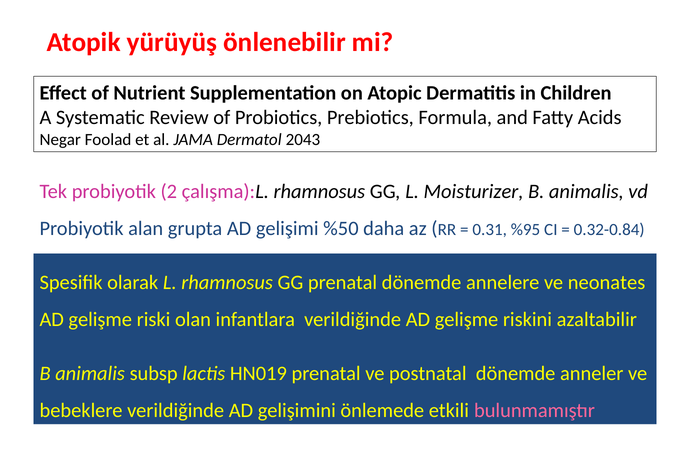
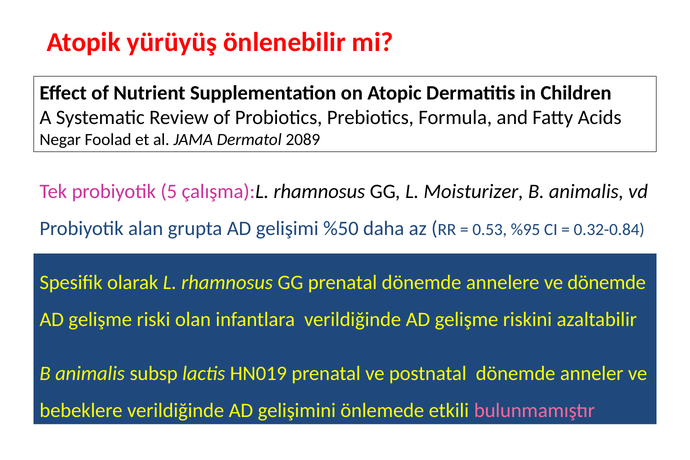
2043: 2043 -> 2089 (303, 140)
2: 2 -> 5 (169, 192)
0.31: 0.31 -> 0.53 (490, 229)
ve neonates: neonates -> dönemde (607, 283)
